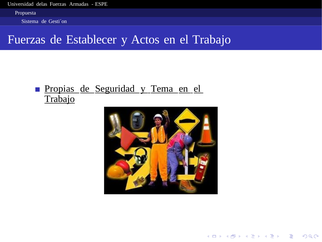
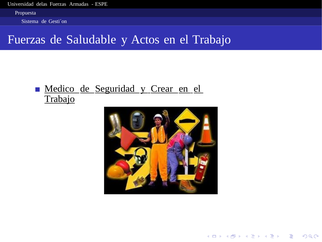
Establecer: Establecer -> Saludable (91, 40)
Propias: Propias -> Medico (59, 89)
Tema: Tema -> Crear (162, 89)
